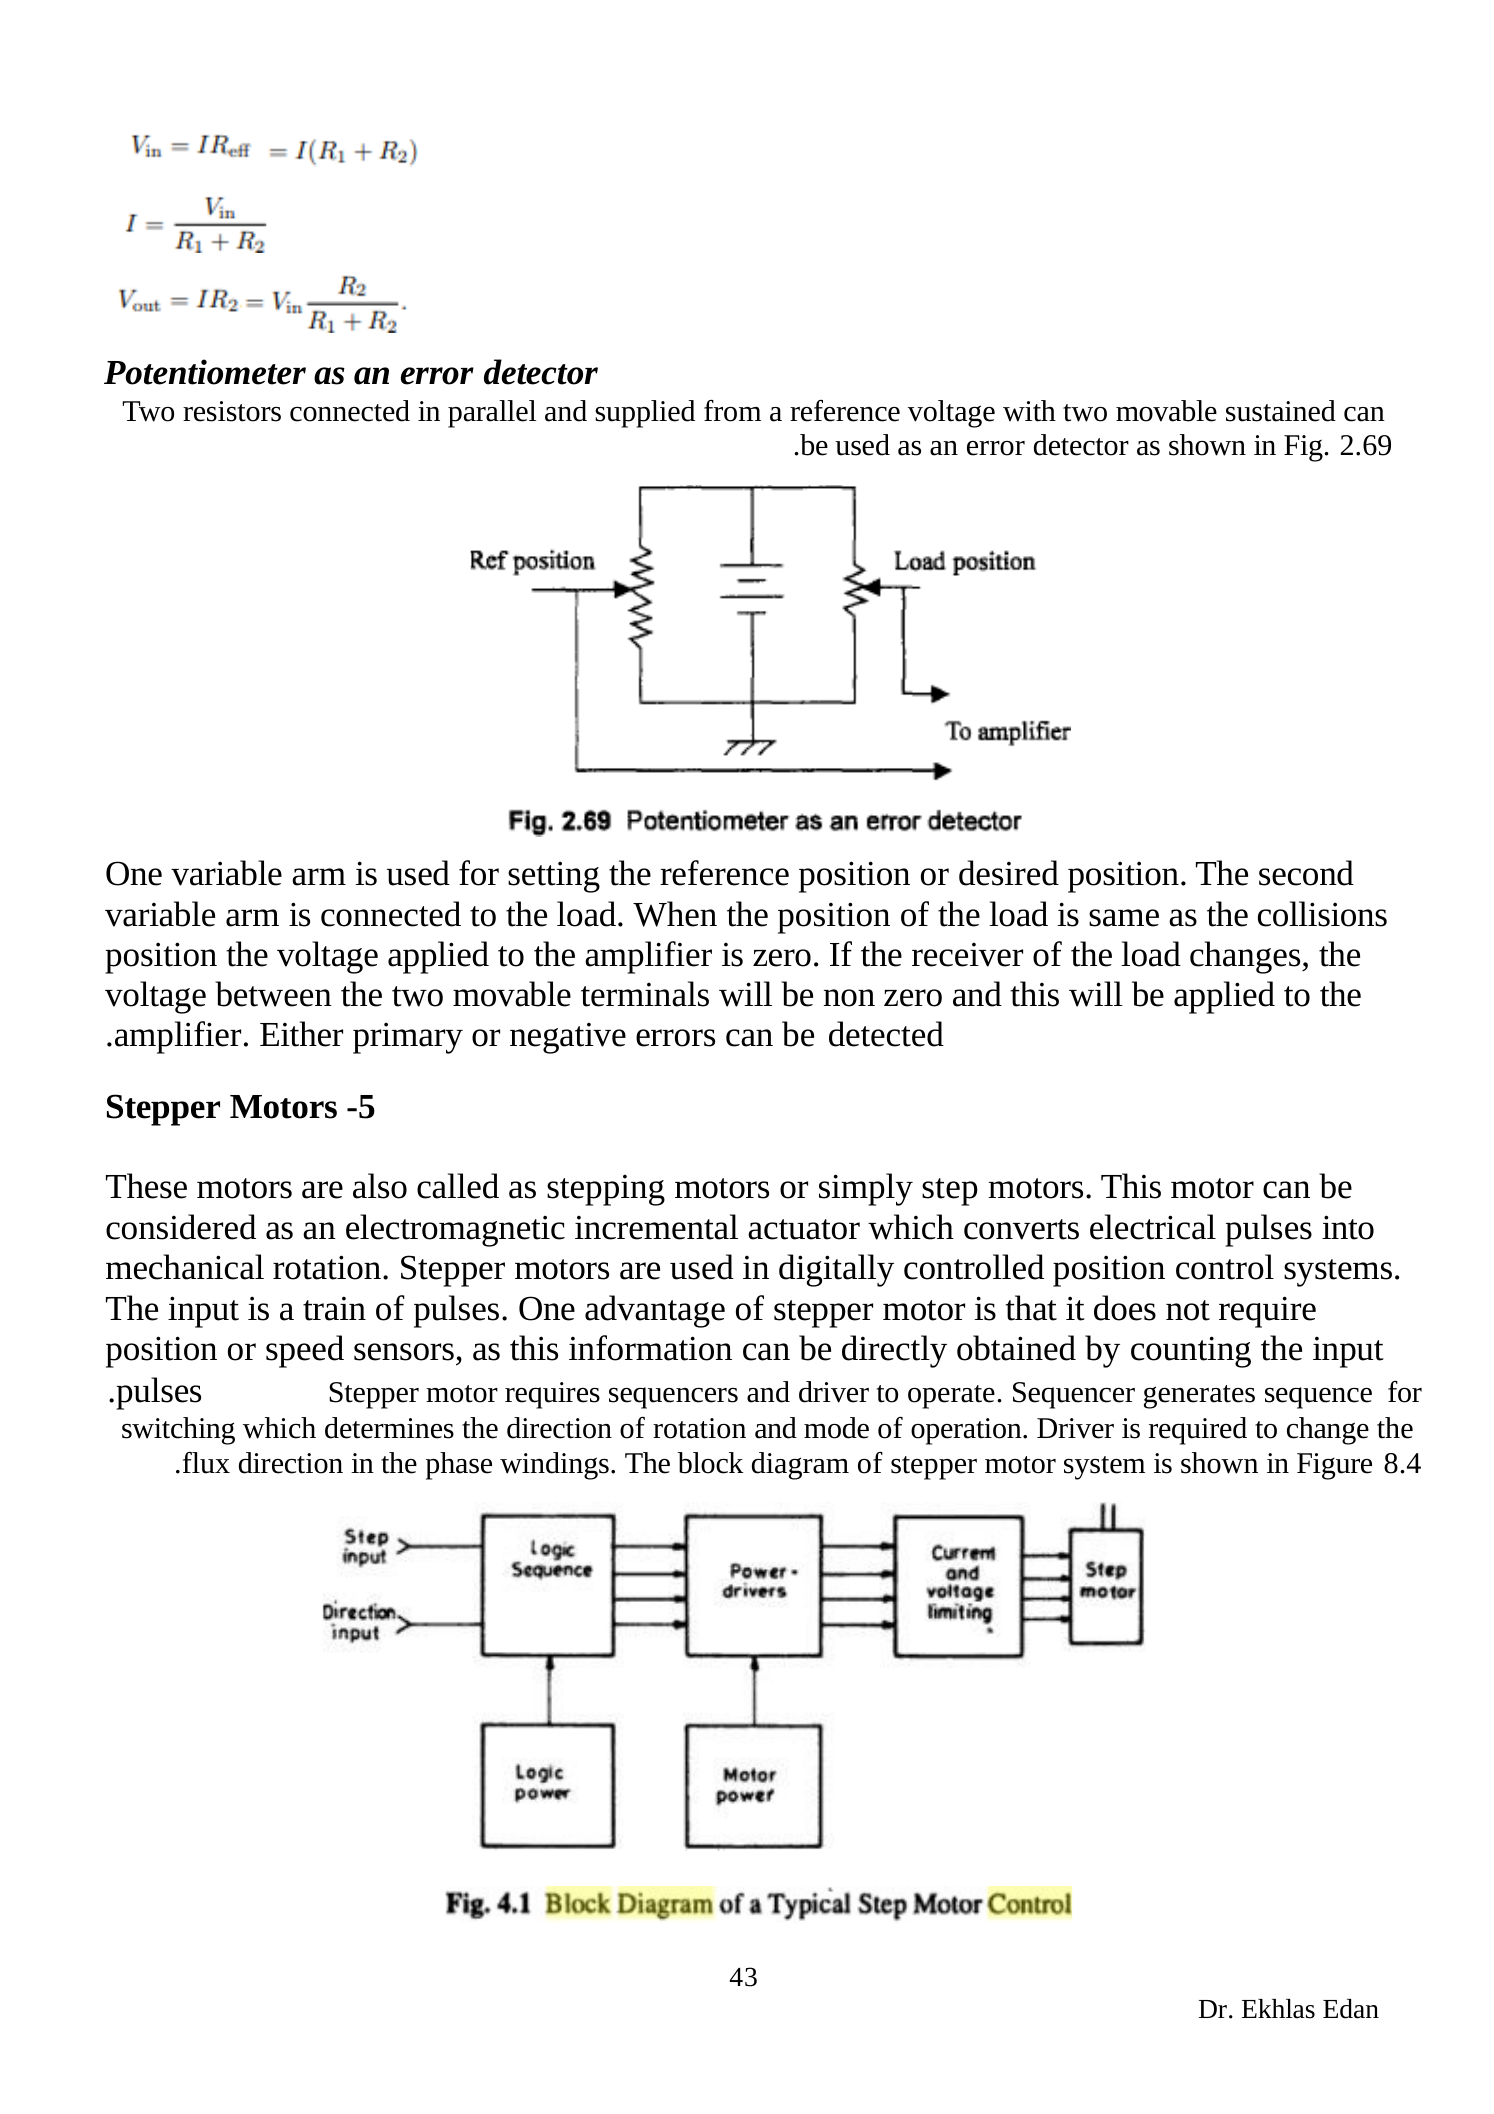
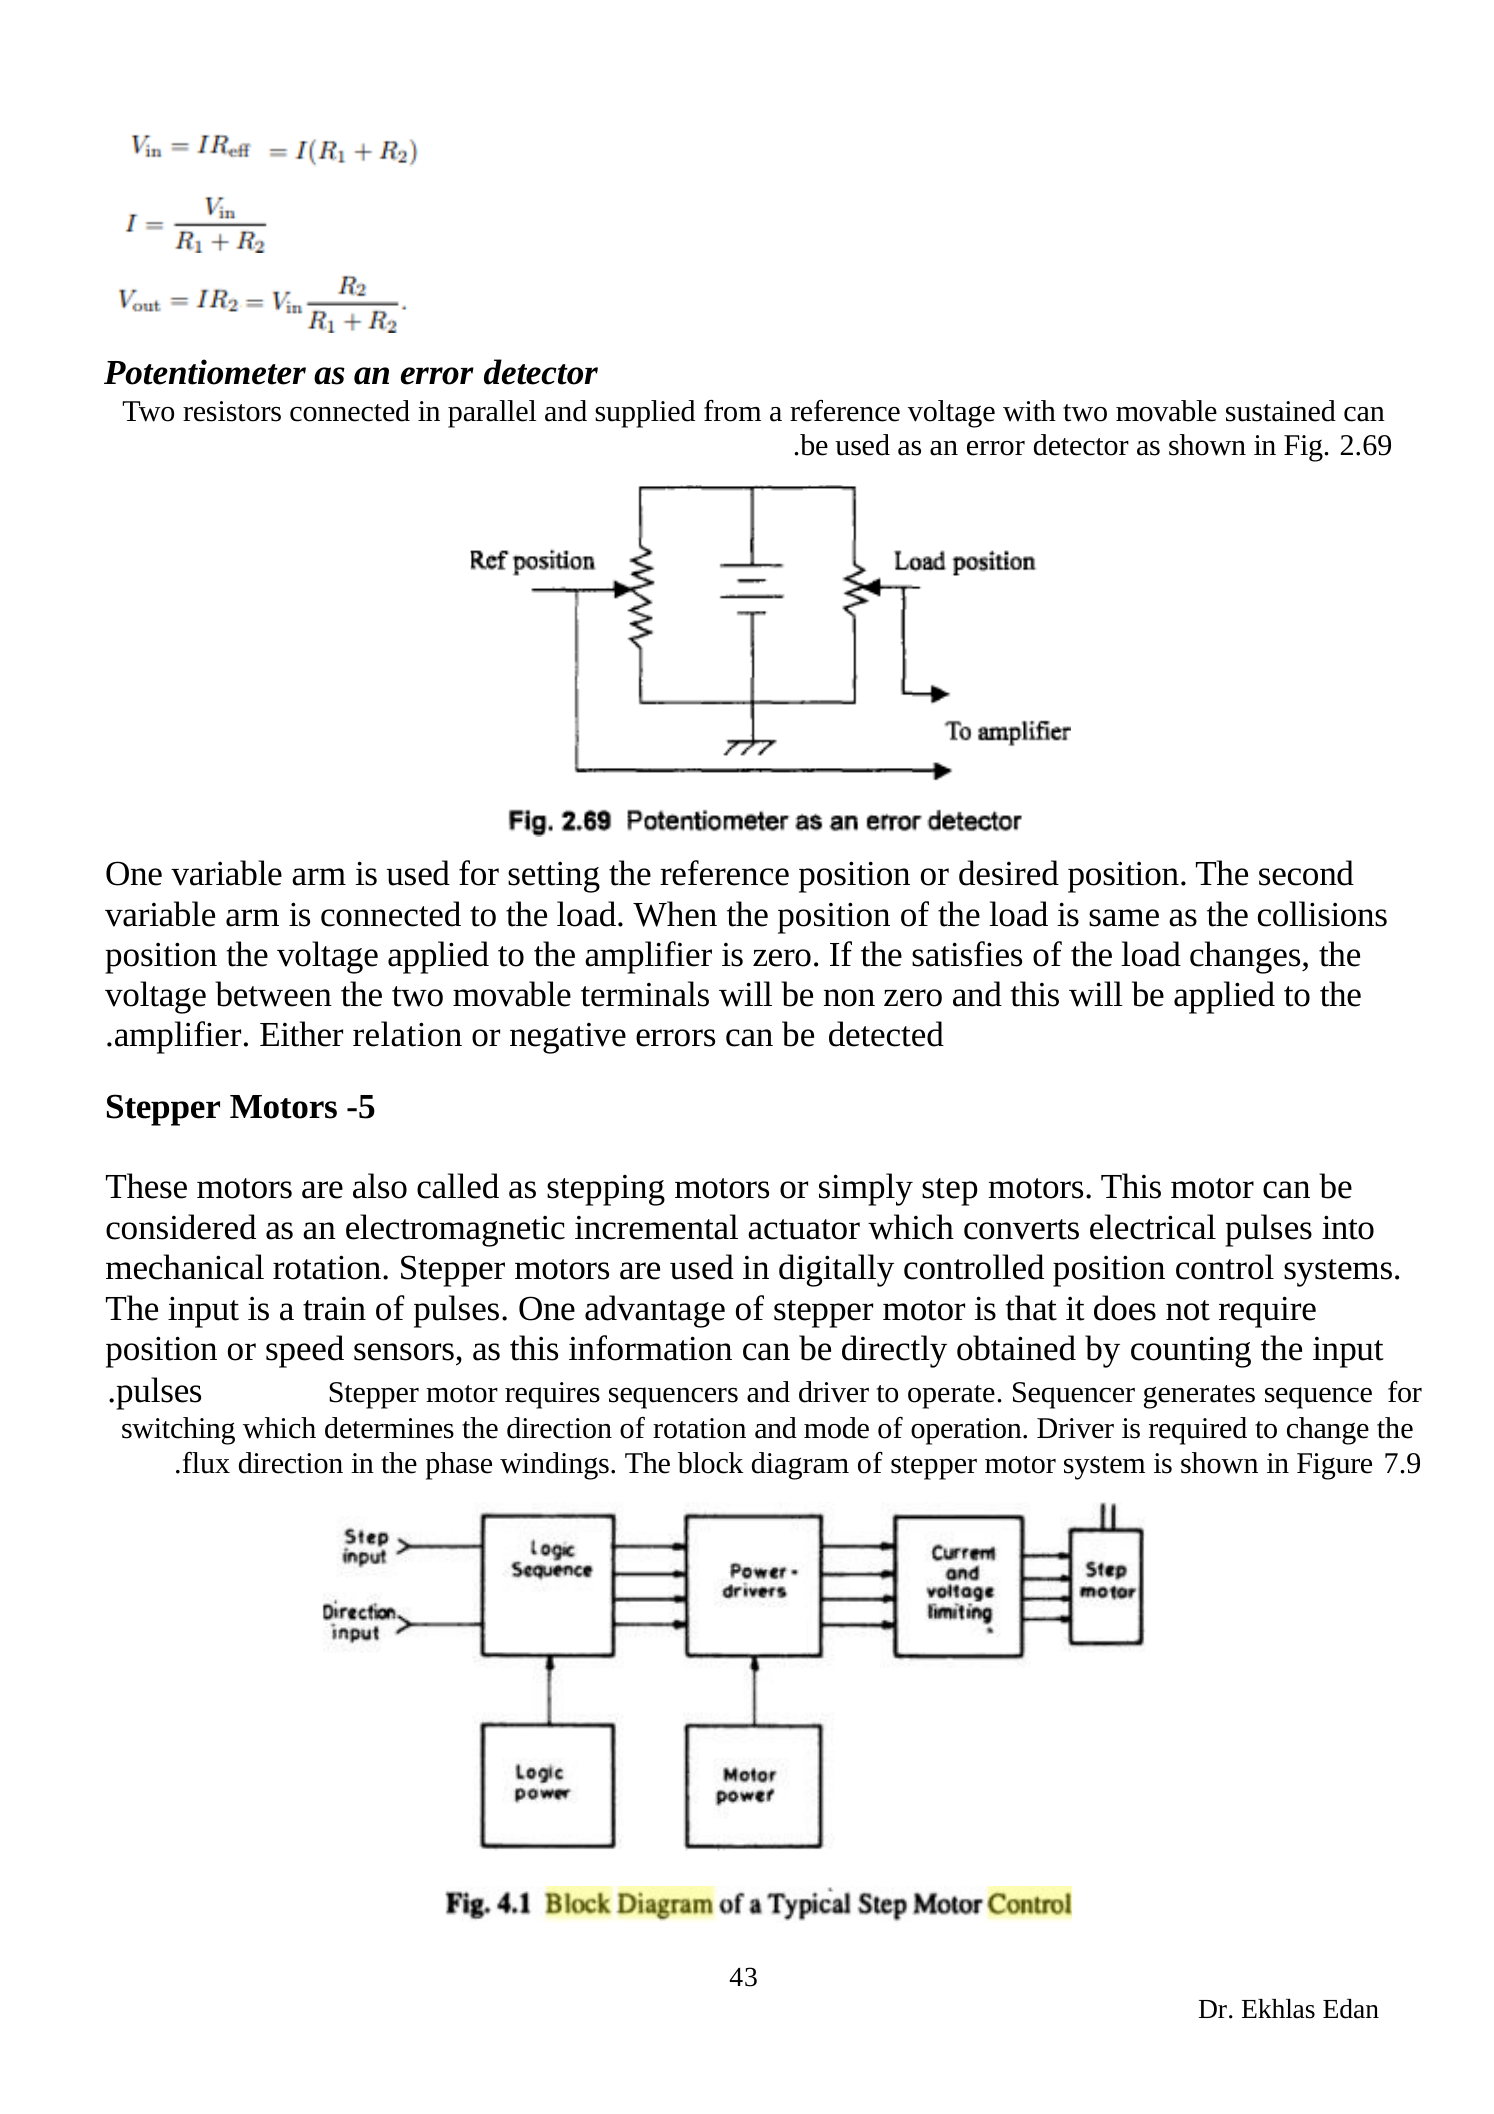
receiver: receiver -> satisfies (967, 955)
primary: primary -> relation (408, 1035)
8.4: 8.4 -> 7.9 (1403, 1463)
